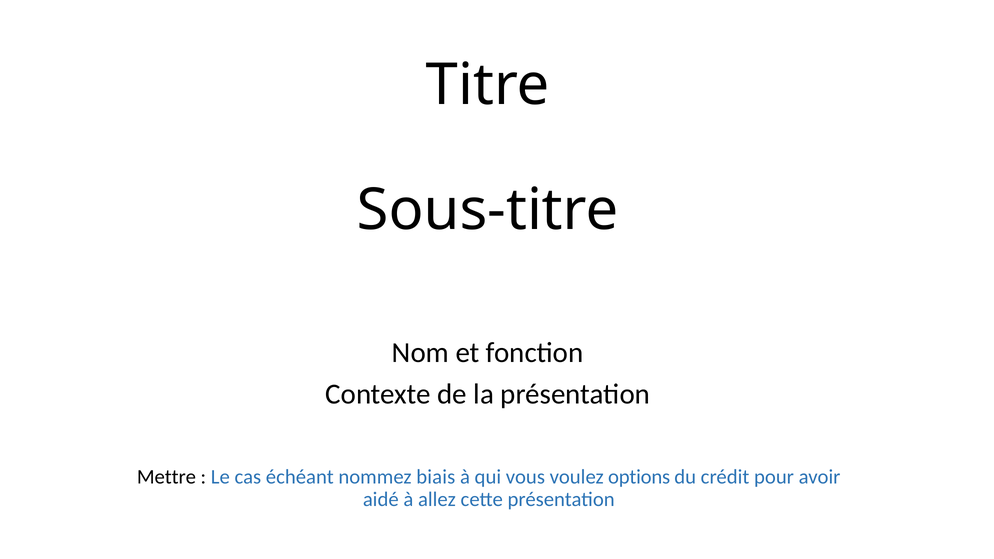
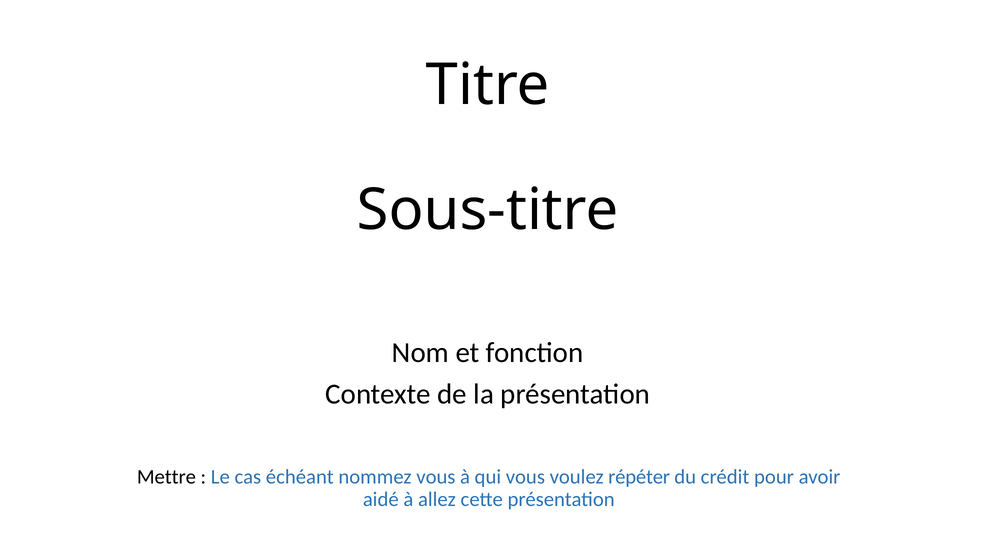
nommez biais: biais -> vous (436, 477)
options: options -> répéter (639, 477)
